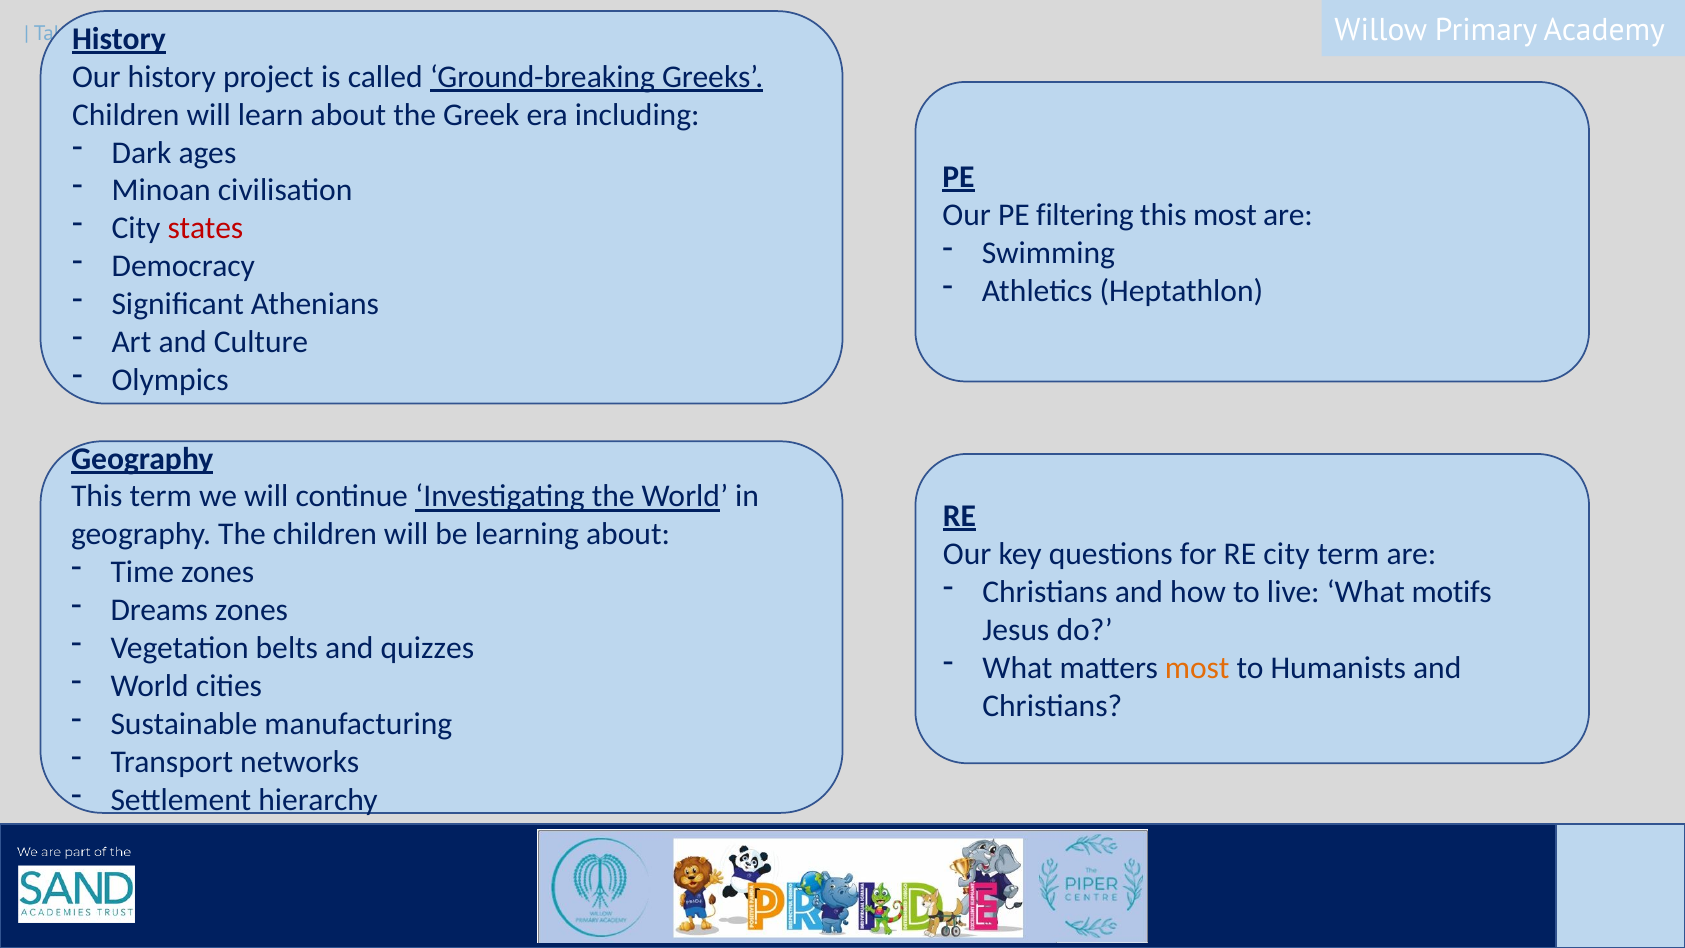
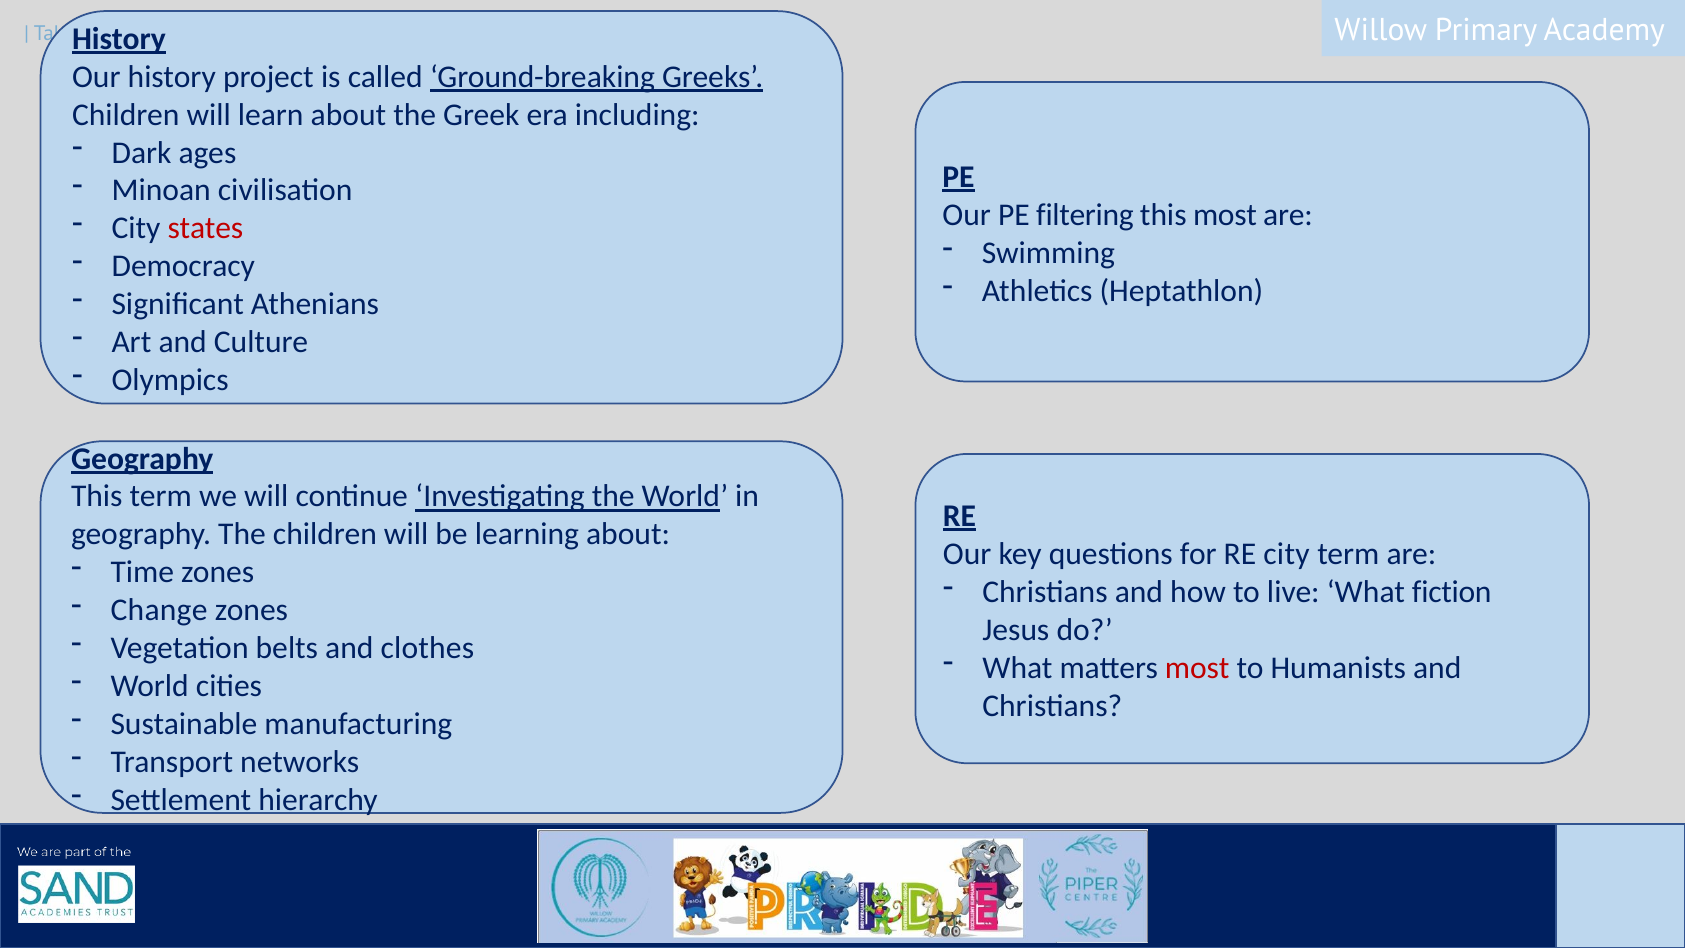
motifs: motifs -> fiction (1452, 592)
Dreams: Dreams -> Change (159, 610)
quizzes: quizzes -> clothes (427, 648)
most colour: orange -> red (1197, 668)
